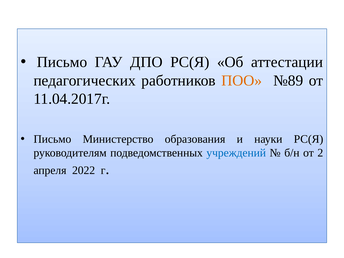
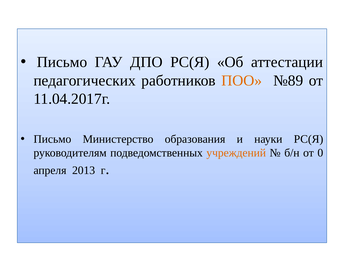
учреждений colour: blue -> orange (236, 153)
2: 2 -> 0 (320, 153)
2022: 2022 -> 2013 (84, 170)
